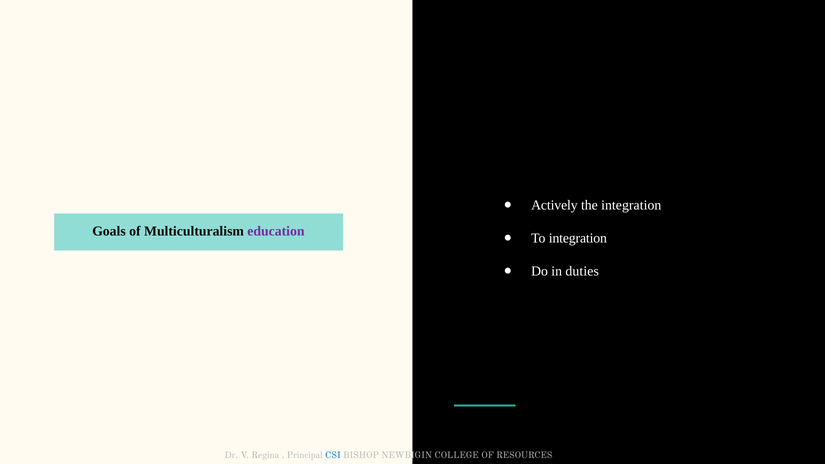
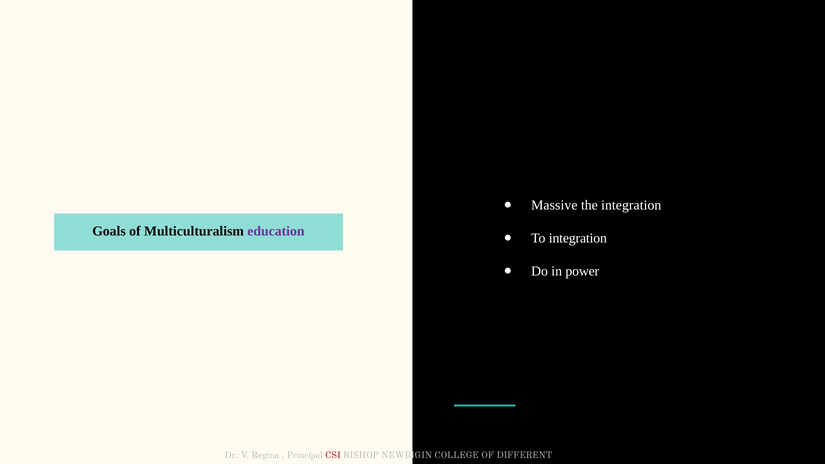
Actively: Actively -> Massive (554, 205)
duties: duties -> power (582, 271)
CSI colour: blue -> red (333, 455)
RESOURCES: RESOURCES -> DIFFERENT (524, 455)
